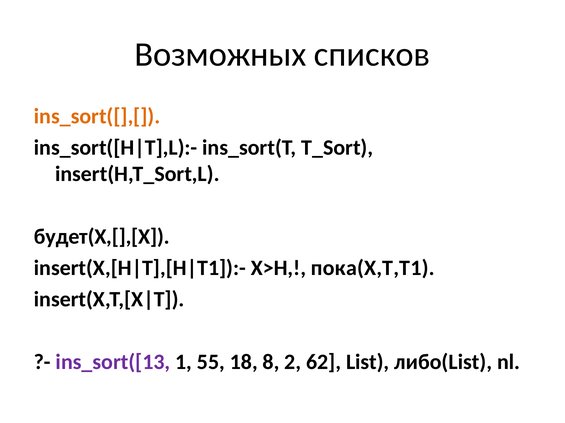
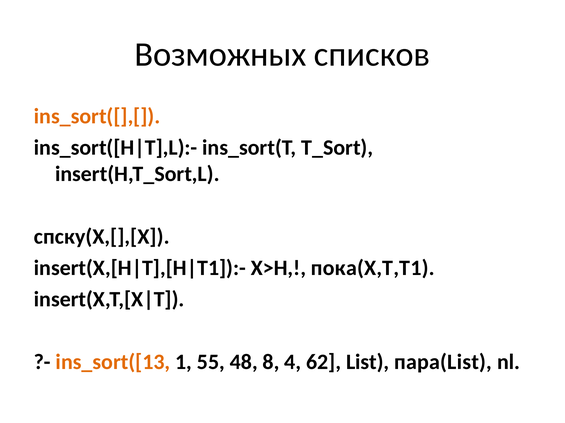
будет(X,[],[X: будет(X,[],[X -> спску(X,[],[X (102, 237)
ins_sort([13 colour: purple -> orange (113, 363)
18: 18 -> 48 (244, 363)
2: 2 -> 4 (293, 363)
либо(List: либо(List -> пара(List (443, 363)
